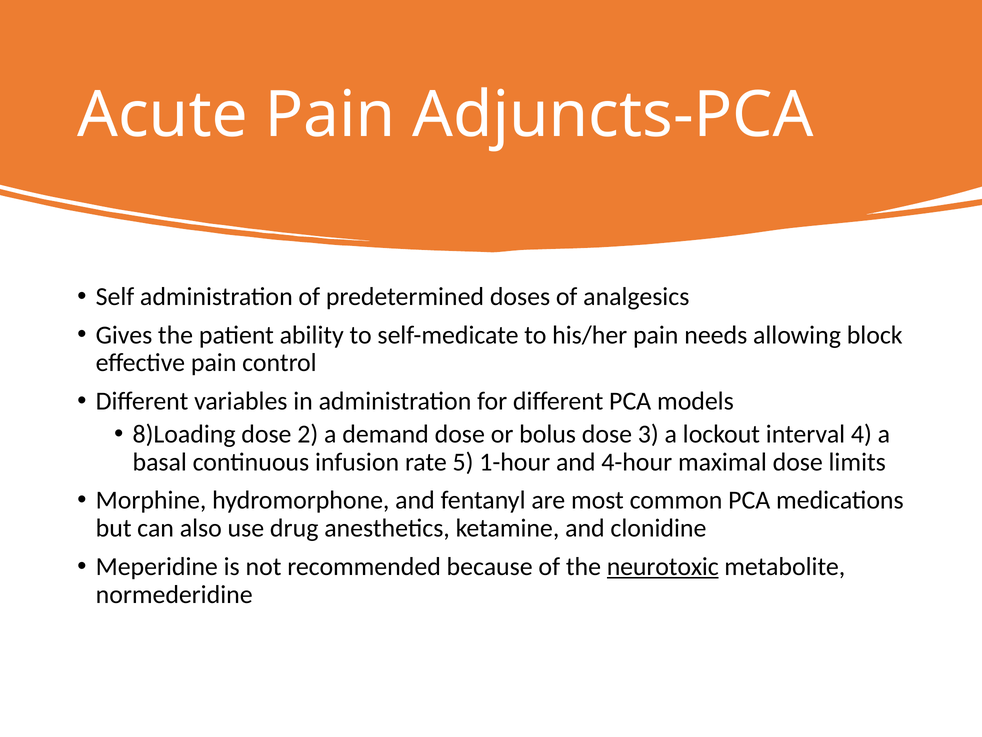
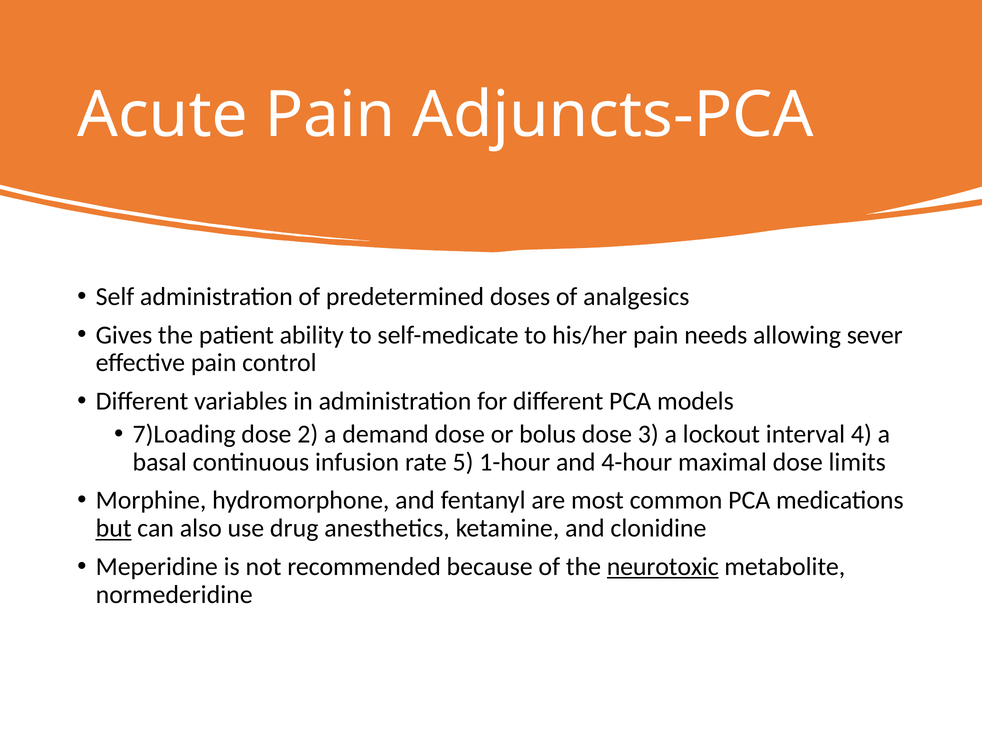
block: block -> sever (875, 335)
8)Loading: 8)Loading -> 7)Loading (184, 434)
but underline: none -> present (114, 528)
